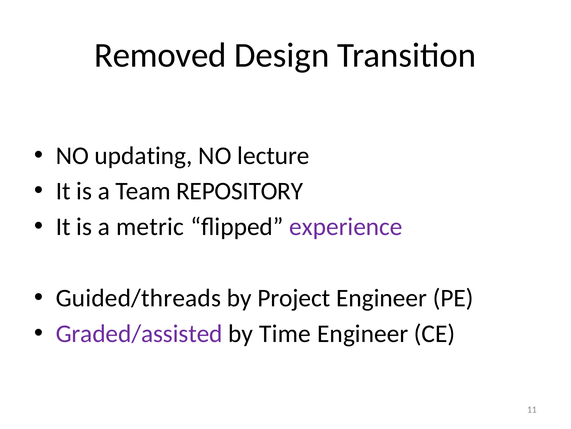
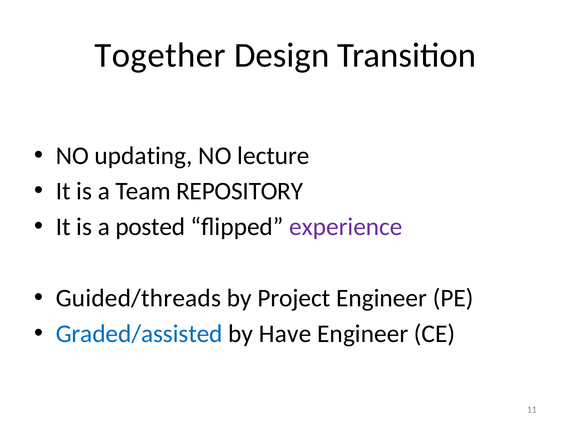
Removed: Removed -> Together (160, 55)
metric: metric -> posted (150, 226)
Graded/assisted colour: purple -> blue (139, 333)
Time: Time -> Have (285, 333)
